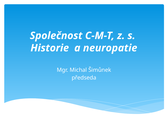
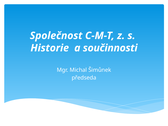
neuropatie: neuropatie -> součinnosti (110, 48)
